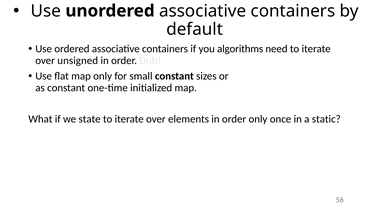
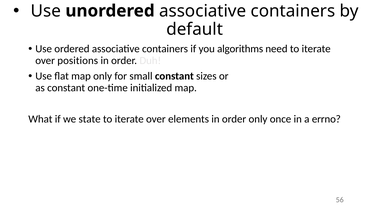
unsigned: unsigned -> positions (78, 61)
static: static -> errno (326, 119)
